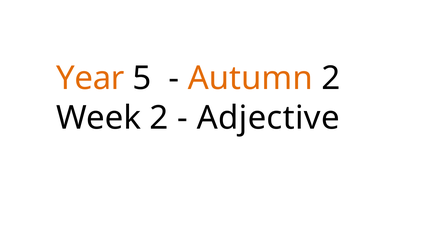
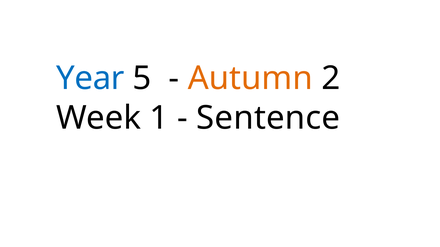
Year colour: orange -> blue (90, 79)
Week 2: 2 -> 1 (159, 118)
Adjective: Adjective -> Sentence (268, 118)
